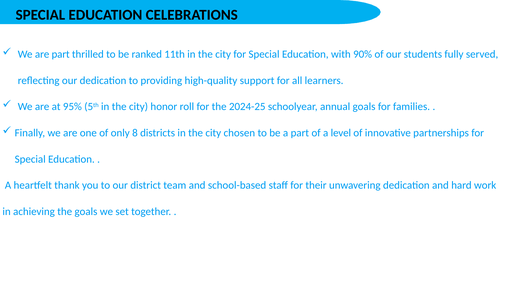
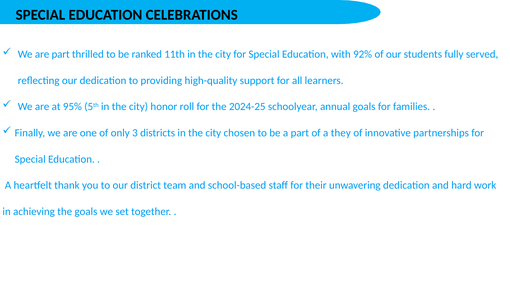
90%: 90% -> 92% (363, 54)
8: 8 -> 3 (135, 133)
level: level -> they (341, 133)
